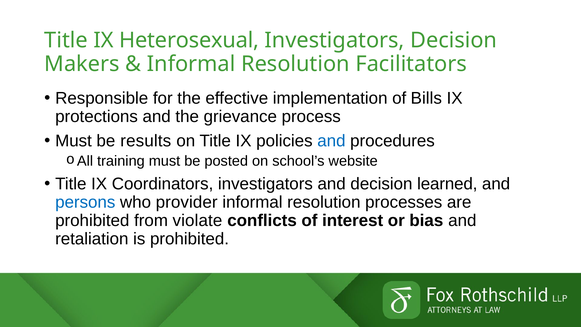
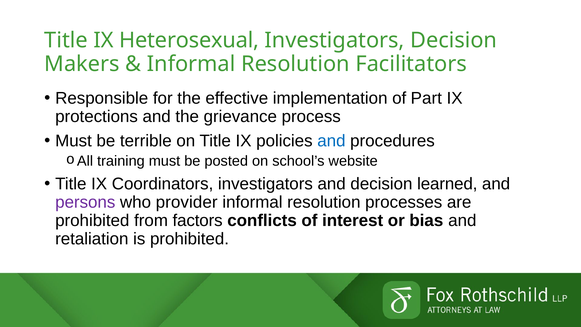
Bills: Bills -> Part (426, 98)
results: results -> terrible (146, 141)
persons colour: blue -> purple (85, 202)
violate: violate -> factors (198, 220)
